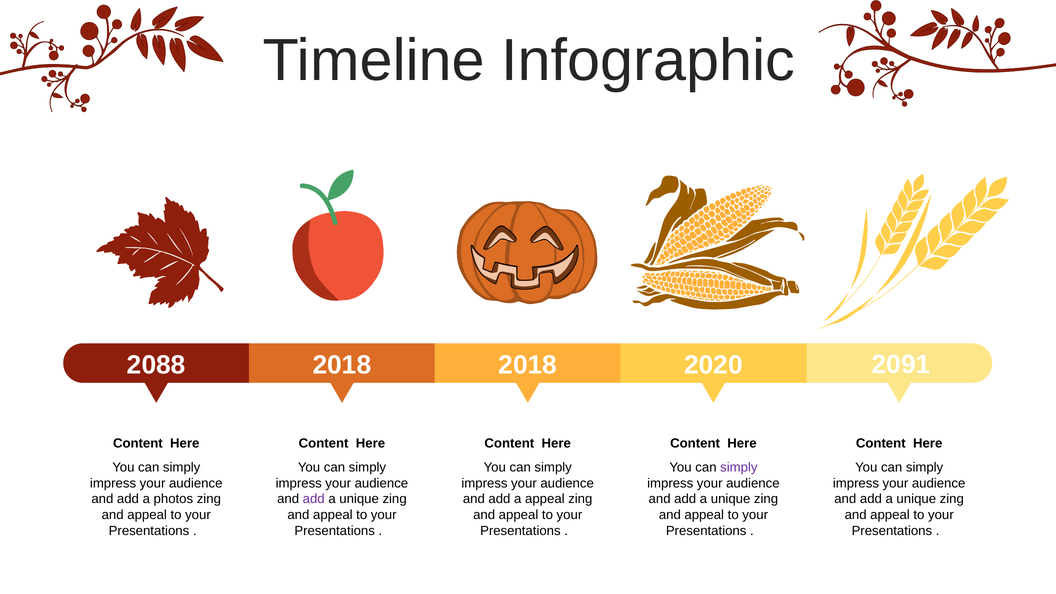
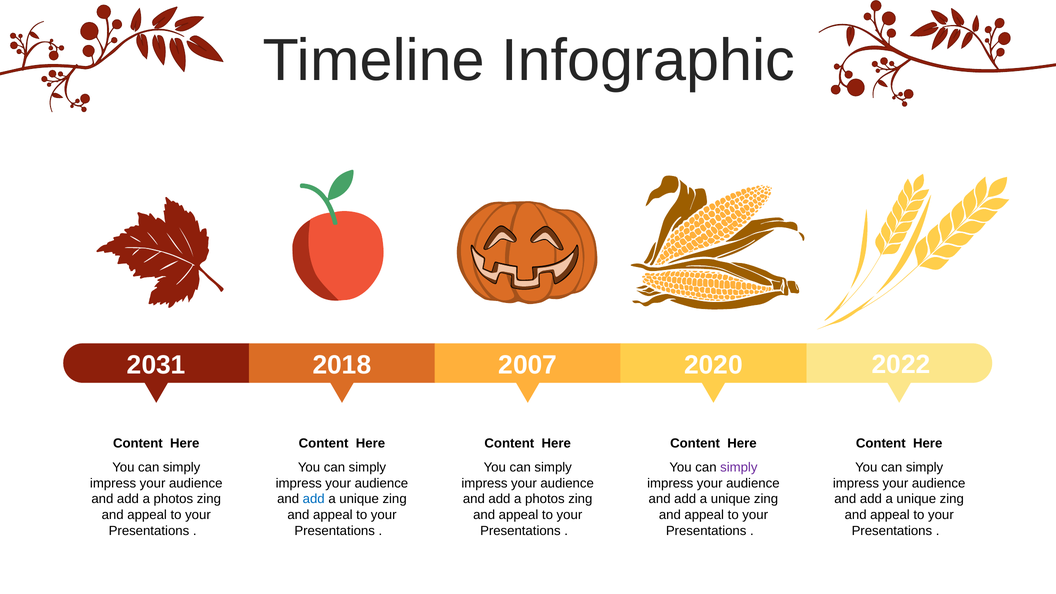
2091: 2091 -> 2022 (901, 365)
2088: 2088 -> 2031 (156, 365)
2018 2018: 2018 -> 2007 (528, 365)
add colour: purple -> blue (314, 499)
appeal: appeal -> photos (545, 499)
